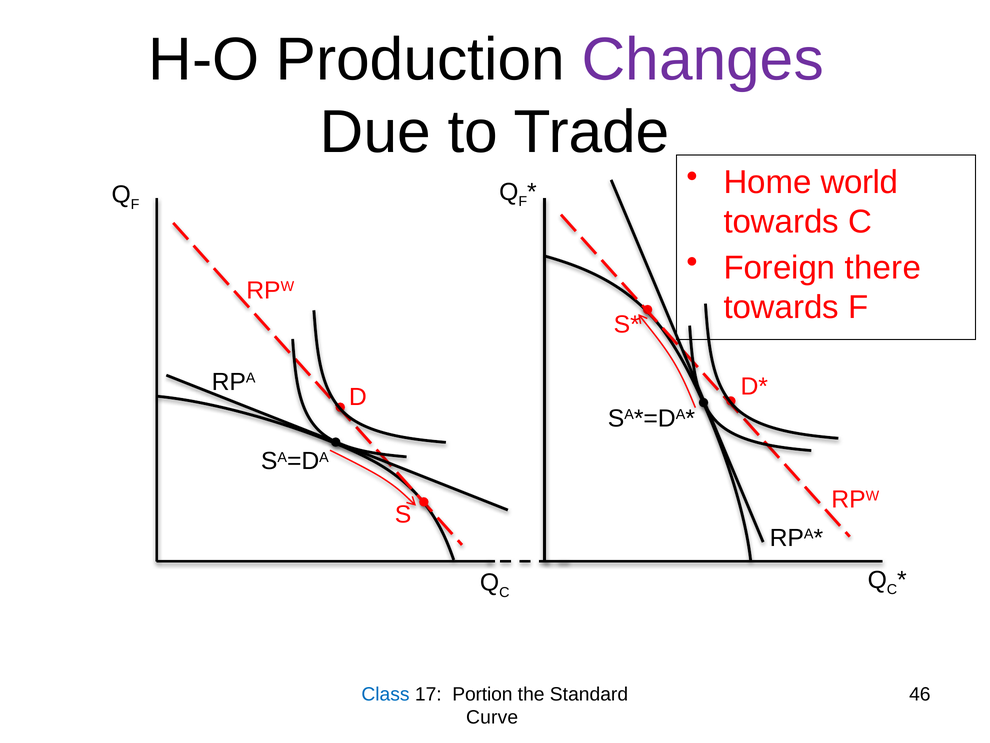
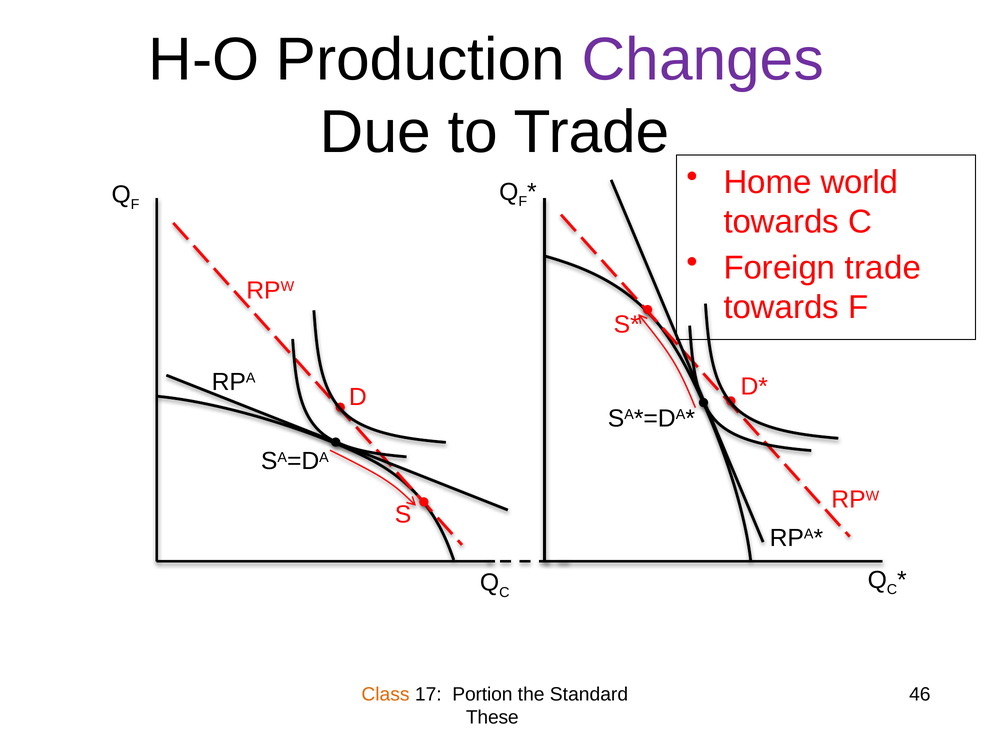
there: there -> trade (883, 268)
Class colour: blue -> orange (385, 694)
Curve: Curve -> These (492, 717)
